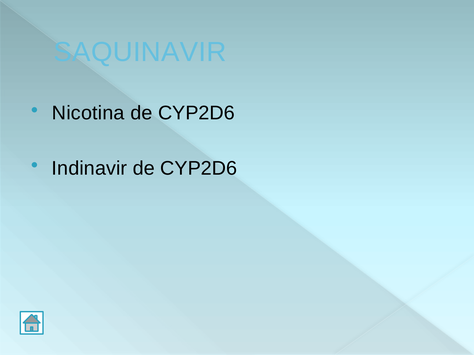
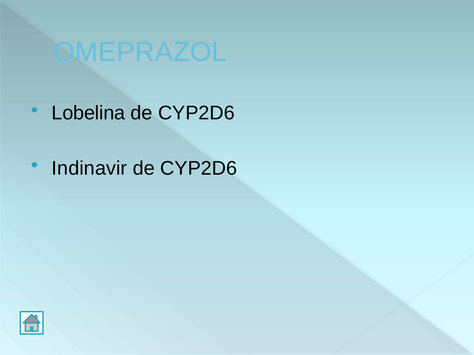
SAQUINAVIR: SAQUINAVIR -> OMEPRAZOL (140, 52)
Nicotina: Nicotina -> Lobelina (88, 113)
